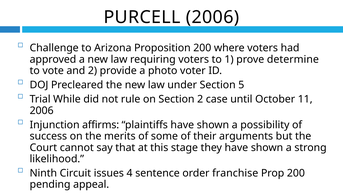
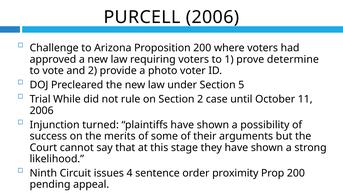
affirms: affirms -> turned (101, 125)
franchise: franchise -> proximity (235, 173)
